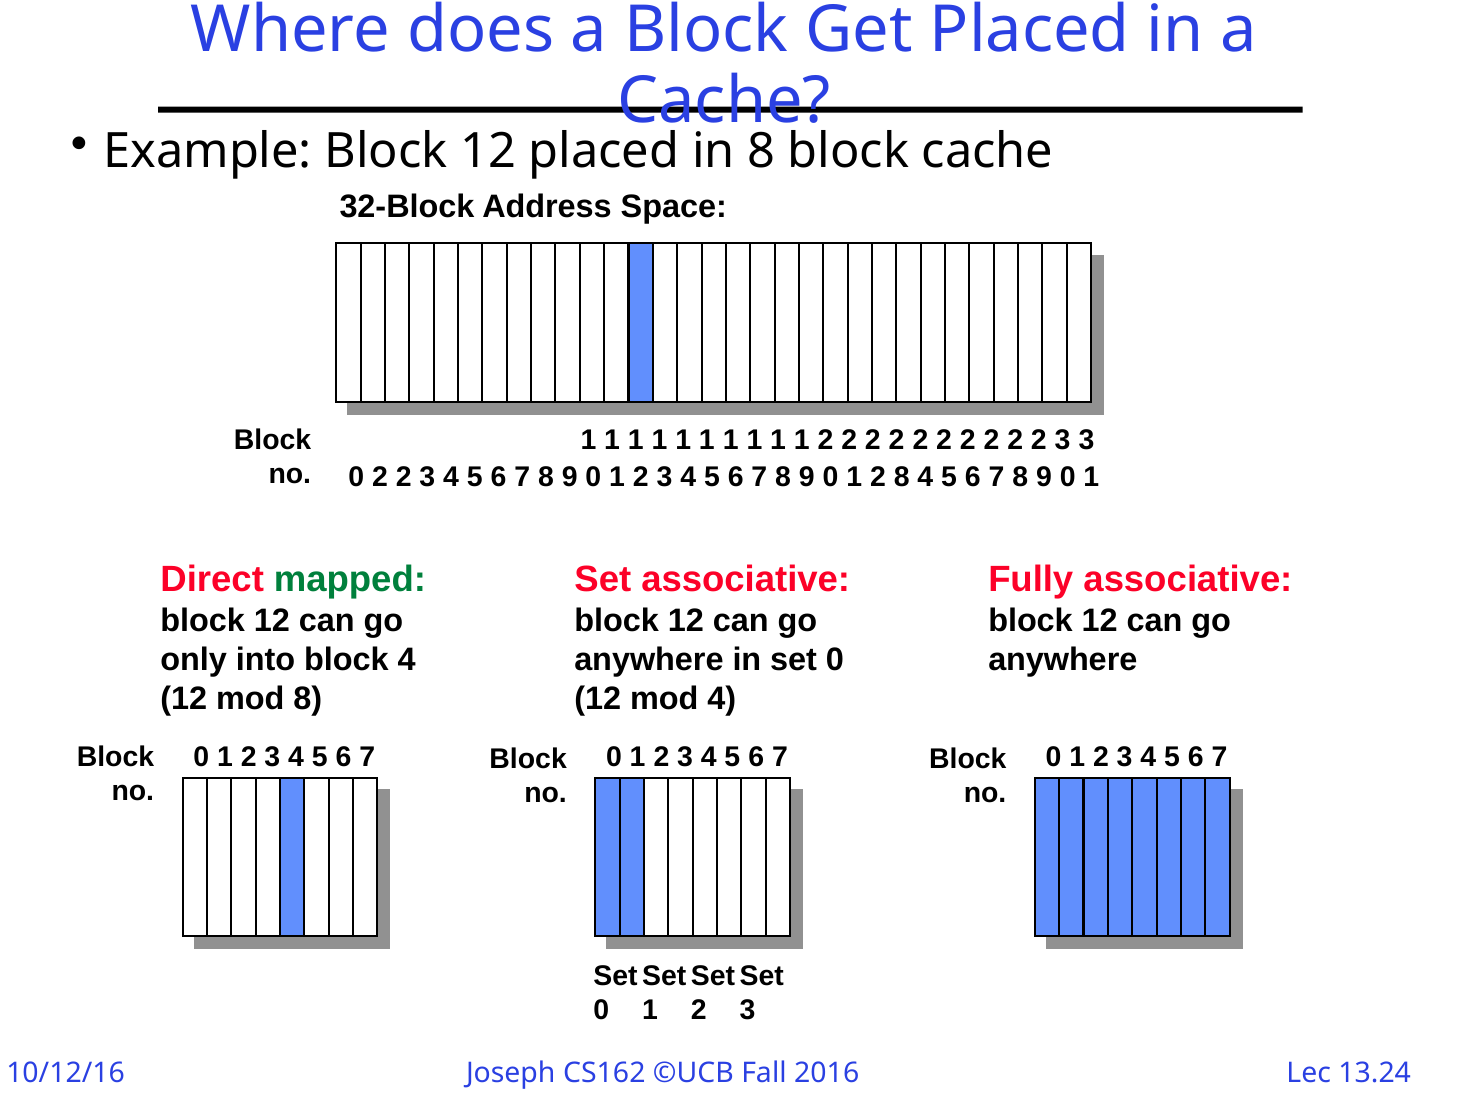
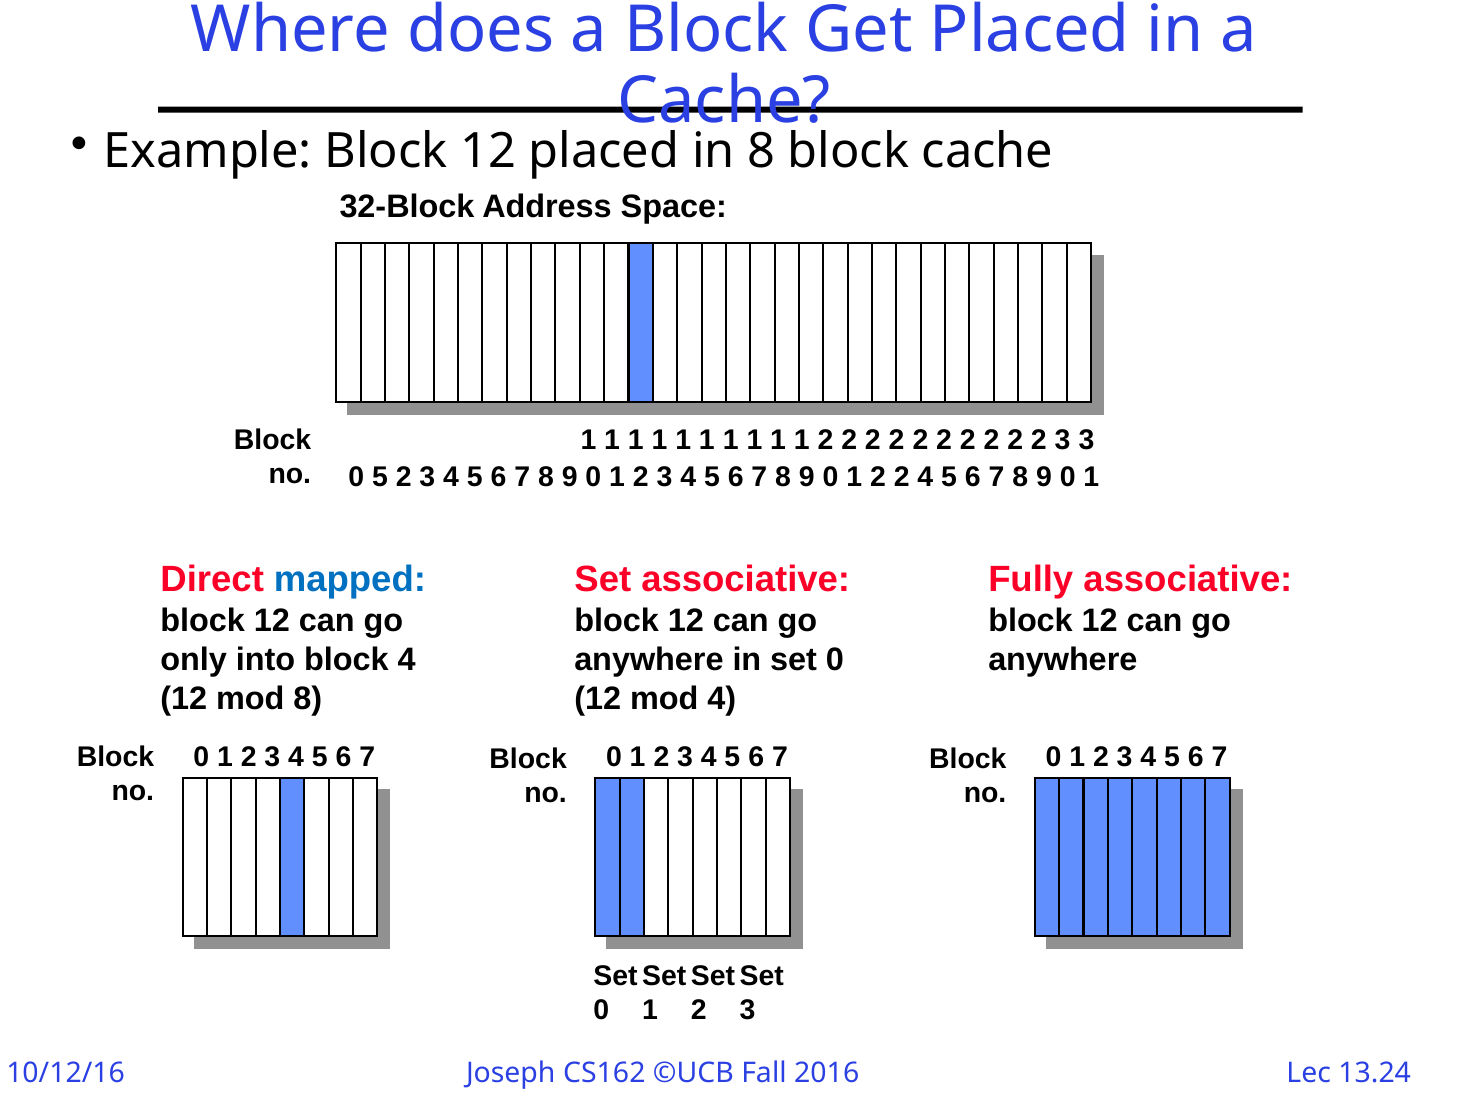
0 2: 2 -> 5 (380, 477)
0 1 2 8: 8 -> 2 (902, 477)
mapped colour: green -> blue (350, 580)
